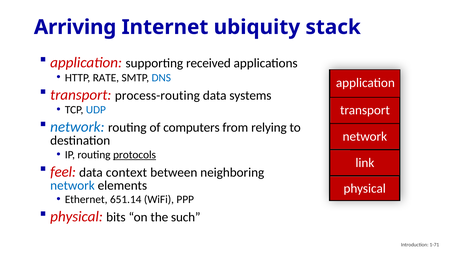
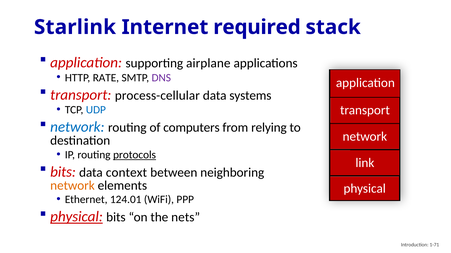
Arriving: Arriving -> Starlink (75, 27)
ubiquity: ubiquity -> required (257, 27)
received: received -> airplane (208, 63)
DNS colour: blue -> purple (161, 78)
process-routing: process-routing -> process-cellular (157, 96)
feel: feel -> bits (63, 172)
network colour: blue -> orange (72, 186)
651.14: 651.14 -> 124.01 (126, 200)
physical underline: none -> present (77, 217)
such: such -> nets (186, 218)
